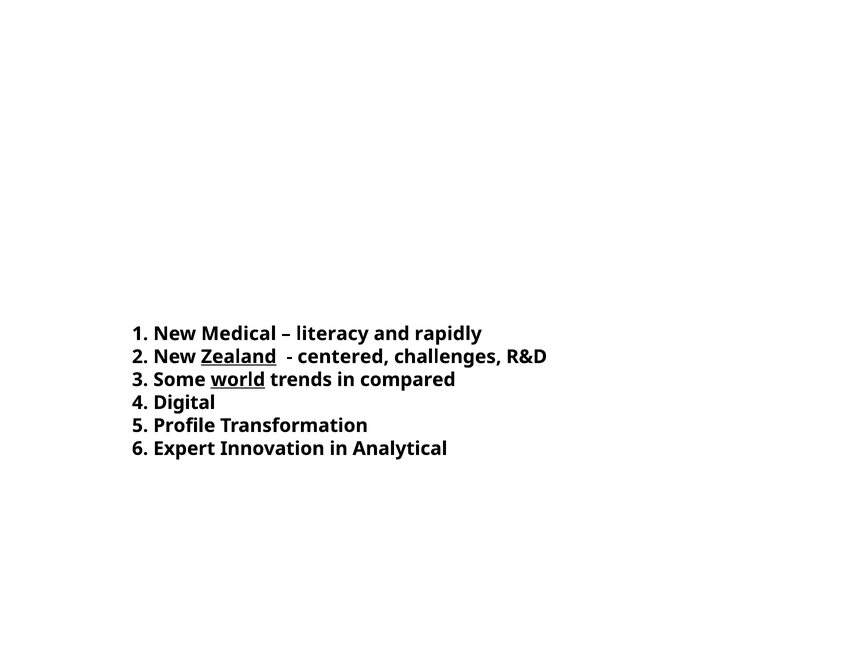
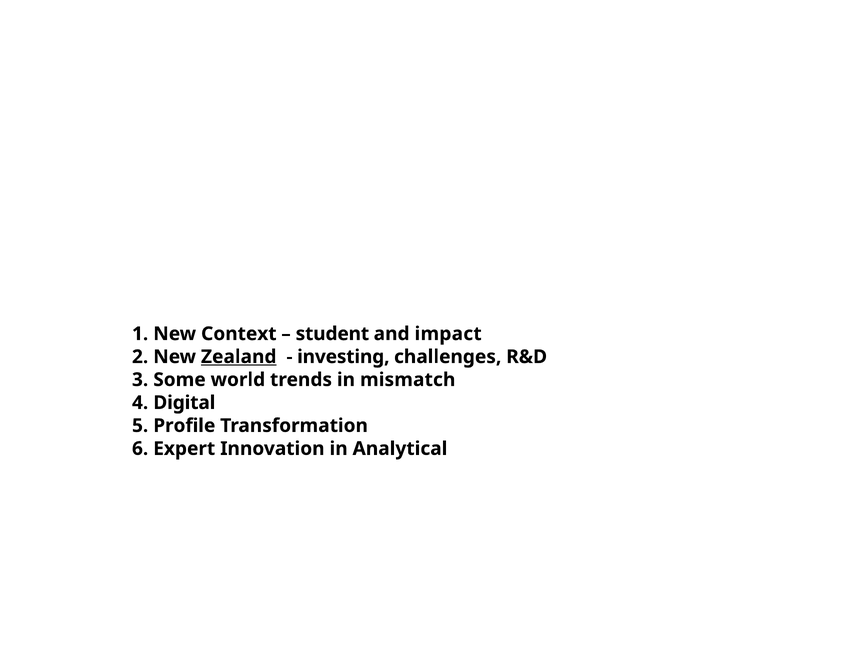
Medical: Medical -> Context (239, 334)
literacy: literacy -> student (332, 334)
rapidly: rapidly -> impact (448, 334)
centered: centered -> investing (343, 357)
world underline: present -> none (238, 380)
compared: compared -> mismatch (408, 380)
